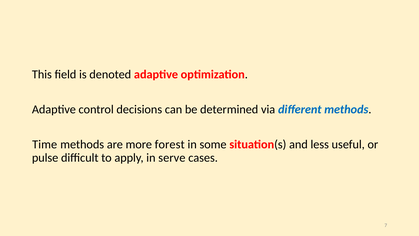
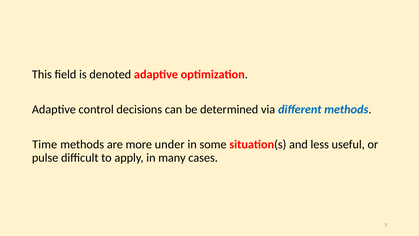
forest: forest -> under (170, 144)
serve: serve -> many (172, 158)
